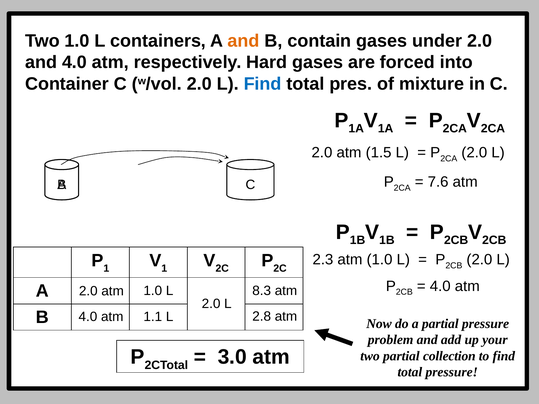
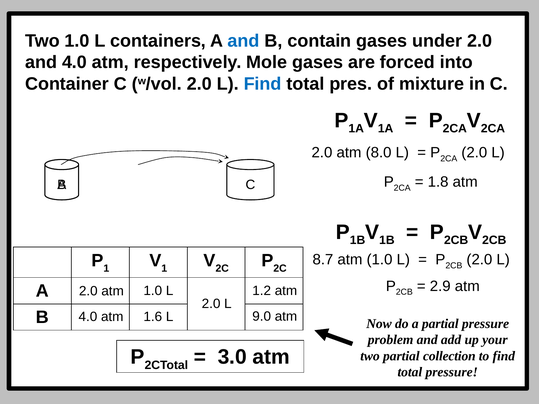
and colour: orange -> blue (244, 41)
Hard: Hard -> Mole (267, 62)
1.5: 1.5 -> 8.0 (379, 153)
7.6: 7.6 -> 1.8 (438, 182)
2.3: 2.3 -> 8.7 (323, 260)
4.0: 4.0 -> 2.9 (440, 286)
8.3: 8.3 -> 1.2 (262, 291)
2.8: 2.8 -> 9.0 (262, 317)
1.1: 1.1 -> 1.6 (153, 317)
